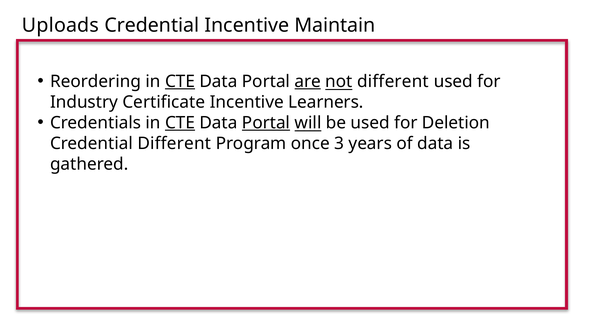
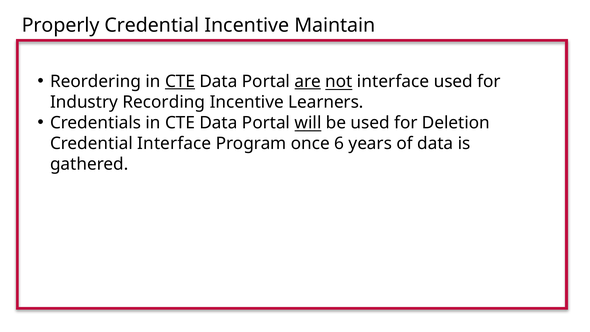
Uploads: Uploads -> Properly (61, 25)
not different: different -> interface (393, 82)
Certificate: Certificate -> Recording (164, 102)
CTE underline: present -> none (180, 123)
Portal underline: present -> none (266, 123)
Credential Different: Different -> Interface (174, 144)
3: 3 -> 6 (339, 144)
